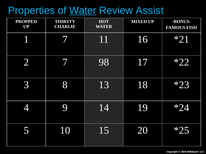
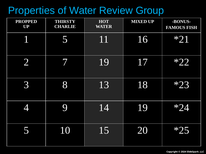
Water underline: present -> none (83, 11)
Assist: Assist -> Group (150, 11)
1 7: 7 -> 5 (65, 40)
7 98: 98 -> 19 (104, 62)
